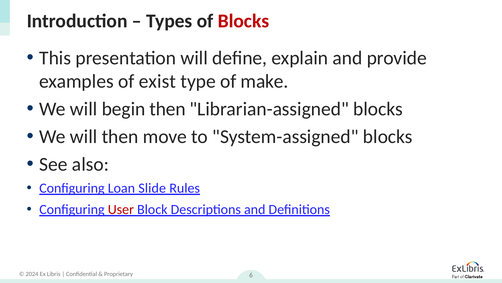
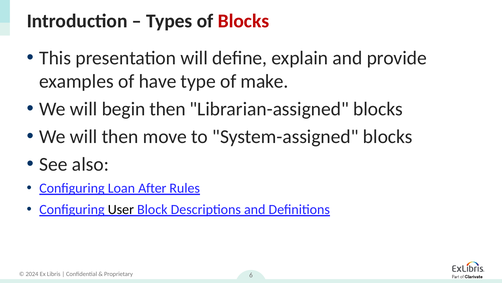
exist: exist -> have (158, 81)
Slide: Slide -> After (152, 188)
User colour: red -> black (121, 209)
